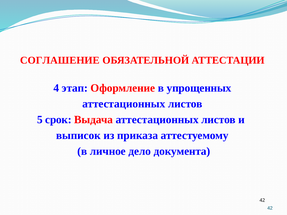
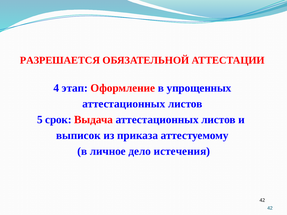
СОГЛАШЕНИЕ: СОГЛАШЕНИЕ -> РАЗРЕШАЕТСЯ (60, 60)
документа: документа -> истечения (182, 151)
